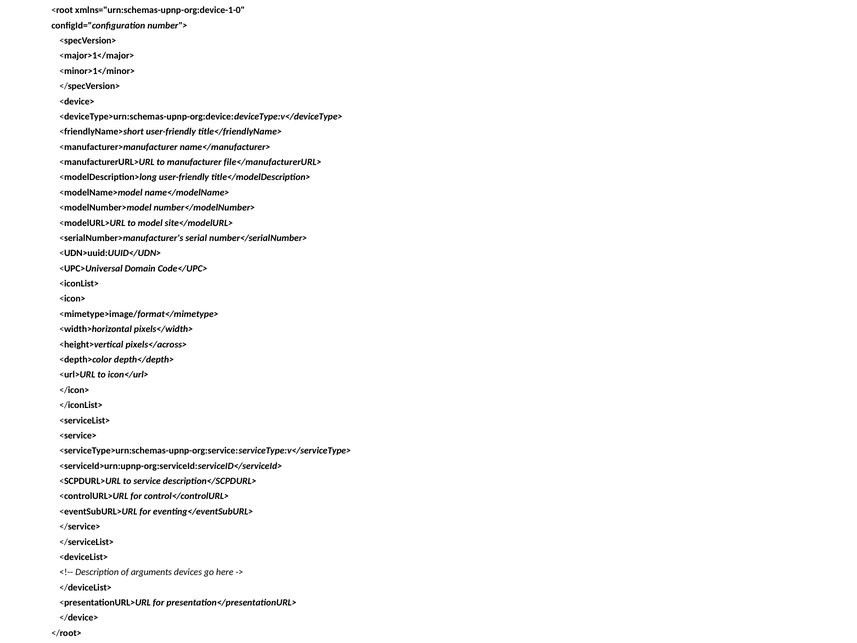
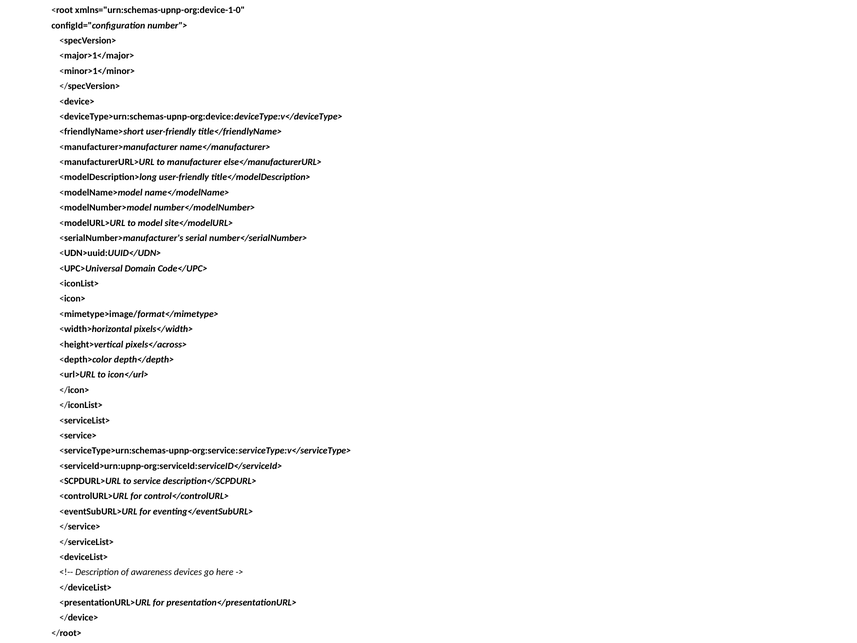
file</manufacturerURL>: file</manufacturerURL> -> else</manufacturerURL> (273, 162)
arguments: arguments -> awareness (151, 572)
